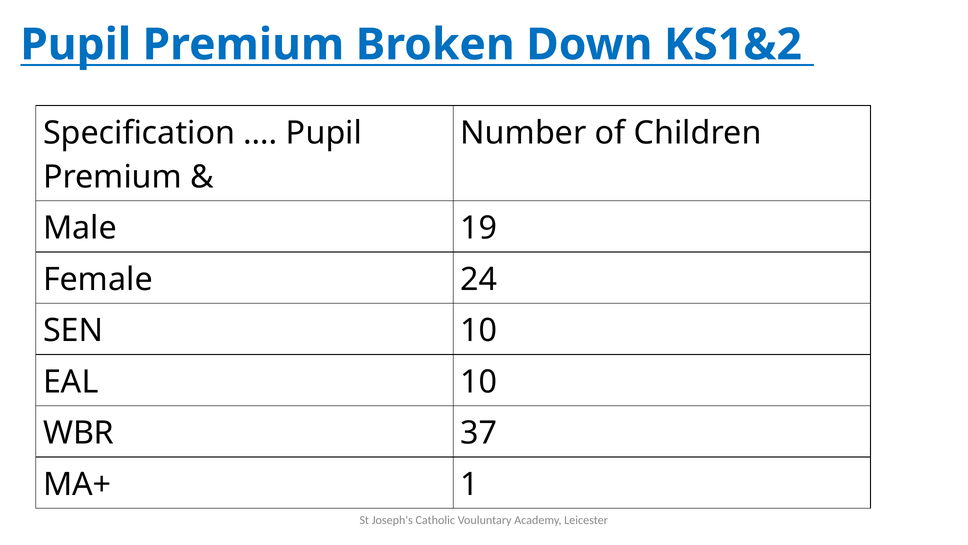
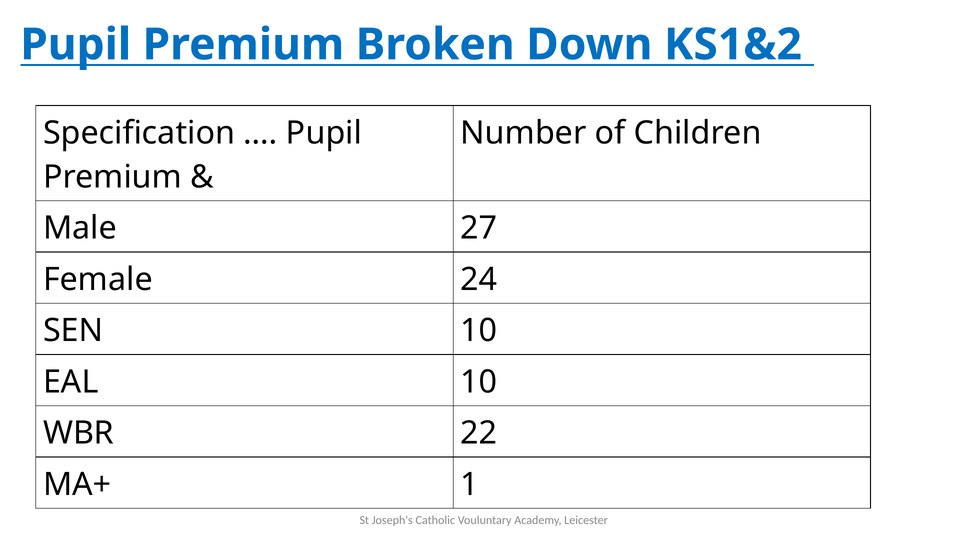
19: 19 -> 27 (479, 228)
37: 37 -> 22 (479, 433)
